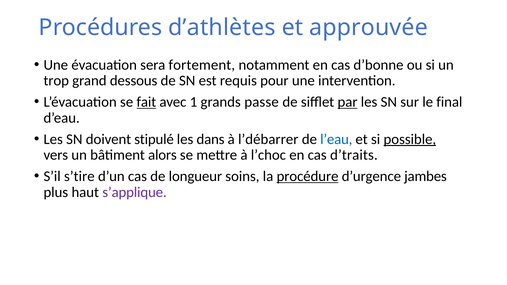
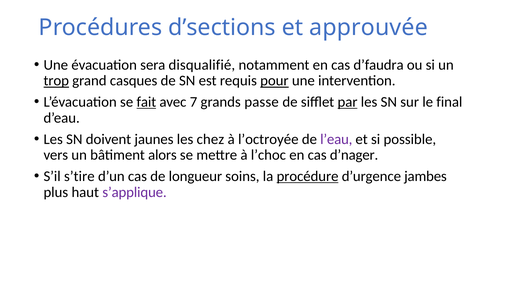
d’athlètes: d’athlètes -> d’sections (222, 27)
fortement: fortement -> disqualifié (202, 65)
d’bonne: d’bonne -> d’faudra (379, 65)
trop underline: none -> present (56, 81)
dessous: dessous -> casques (134, 81)
pour underline: none -> present (274, 81)
1: 1 -> 7 (194, 102)
stipulé: stipulé -> jaunes (154, 139)
dans: dans -> chez (210, 139)
l’débarrer: l’débarrer -> l’octroyée (268, 139)
l’eau colour: blue -> purple (336, 139)
possible underline: present -> none (410, 139)
d’traits: d’traits -> d’nager (354, 155)
